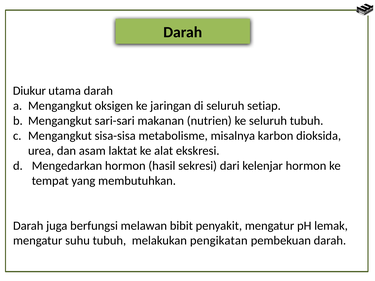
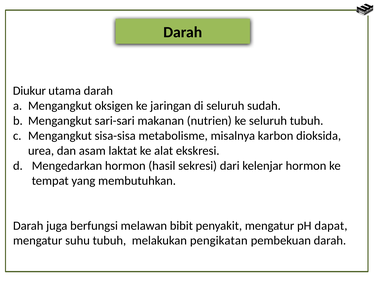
setiap: setiap -> sudah (264, 106)
lemak: lemak -> dapat (331, 226)
